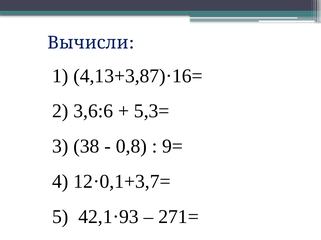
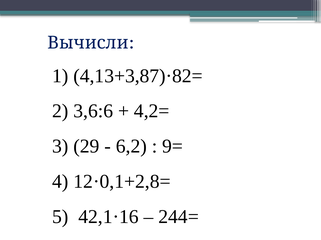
4,13+3,87)·16=: 4,13+3,87)·16= -> 4,13+3,87)·82= (138, 76)
5,3=: 5,3= -> 4,2= (152, 111)
38: 38 -> 29 (86, 147)
0,8: 0,8 -> 6,2 (131, 147)
12·0,1+3,7=: 12·0,1+3,7= -> 12·0,1+2,8= (122, 182)
42,1·93: 42,1·93 -> 42,1·16 (109, 217)
271=: 271= -> 244= (179, 217)
